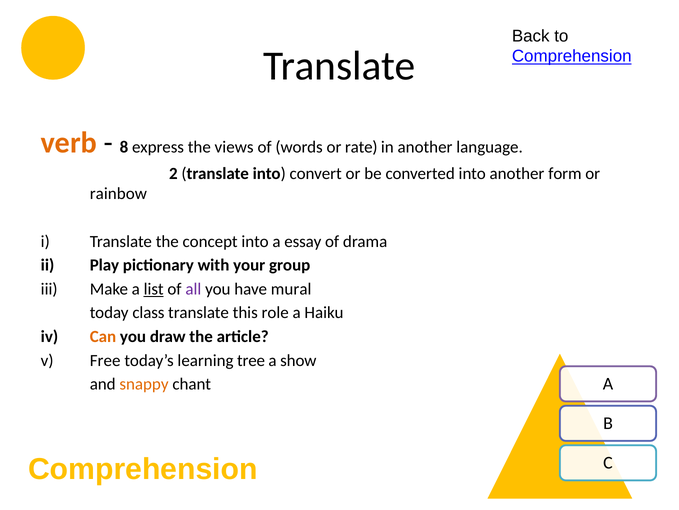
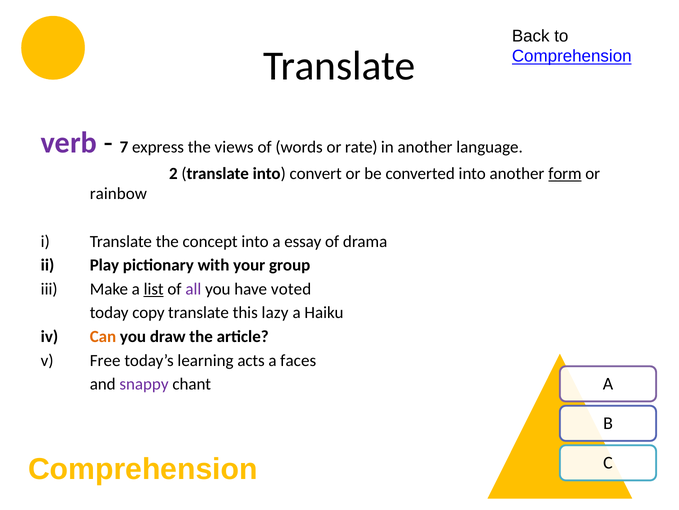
verb colour: orange -> purple (69, 142)
8: 8 -> 7 (124, 147)
form underline: none -> present (565, 173)
mural: mural -> voted (291, 289)
class: class -> copy (148, 312)
role: role -> lazy (275, 312)
tree: tree -> acts (251, 360)
show: show -> faces (298, 360)
snappy colour: orange -> purple (144, 384)
